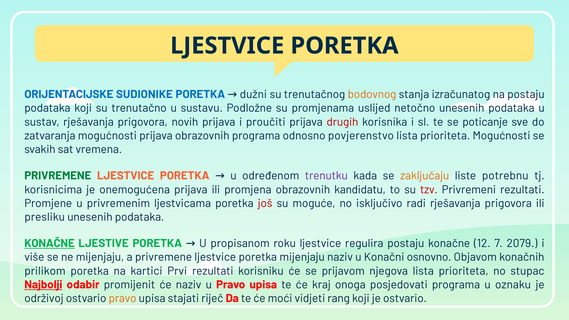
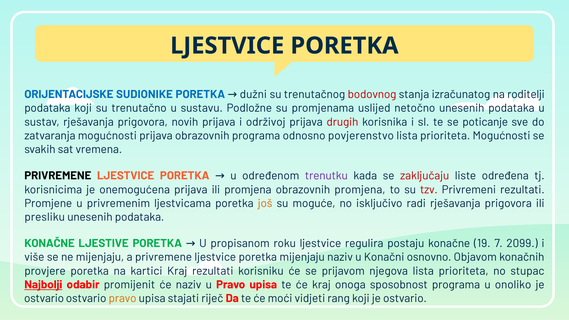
bodovnog colour: orange -> red (372, 94)
na postaju: postaju -> roditelji (526, 94)
proučiti: proučiti -> održivoj (266, 122)
PRIVREMENE colour: green -> black (58, 176)
zaključaju colour: orange -> red (425, 176)
potrebnu: potrebnu -> određena (505, 176)
obrazovnih kandidatu: kandidatu -> promjena (360, 190)
još colour: red -> orange (265, 203)
KONAČNE underline: present -> none (50, 244)
12: 12 -> 19 (482, 244)
2079: 2079 -> 2099 (522, 244)
prilikom: prilikom -> provjere (45, 271)
kartici Prvi: Prvi -> Kraj (177, 271)
posjedovati: posjedovati -> sposobnost (399, 285)
oznaku: oznaku -> onoliko (513, 285)
održivoj: održivoj -> ostvario (44, 299)
